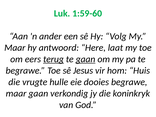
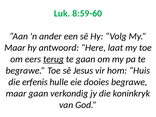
1:59-60: 1:59-60 -> 8:59-60 (87, 13)
gaan underline: present -> none (86, 59)
vrugte: vrugte -> erfenis (35, 82)
